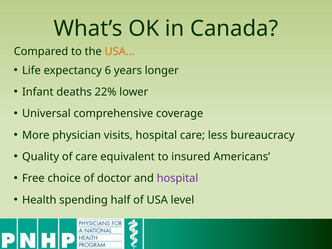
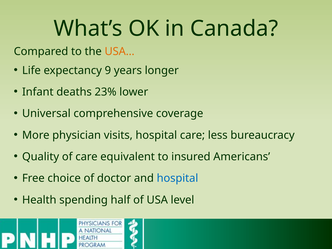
6: 6 -> 9 (108, 70)
22%: 22% -> 23% (106, 92)
hospital colour: purple -> blue (177, 178)
